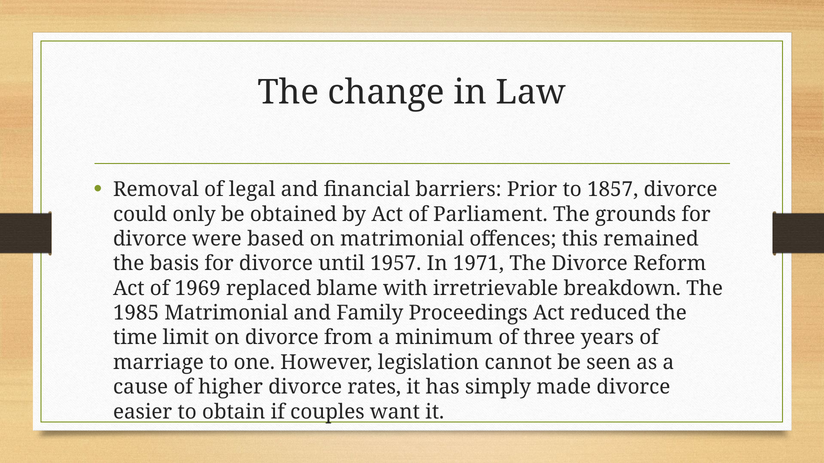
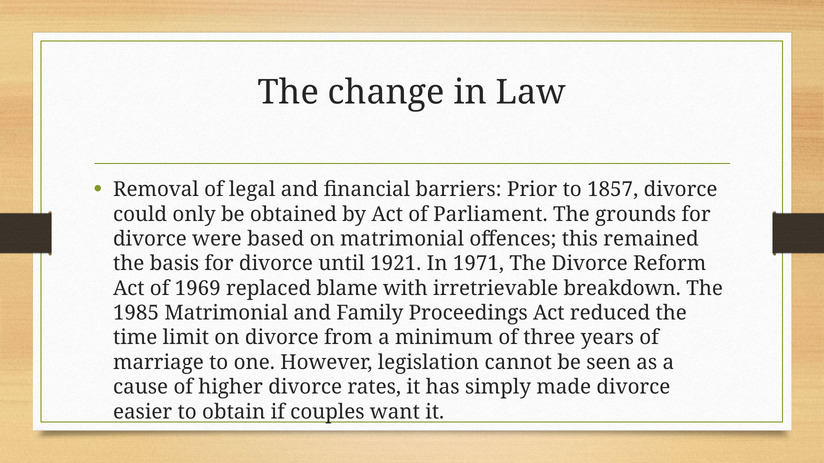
1957: 1957 -> 1921 (396, 264)
